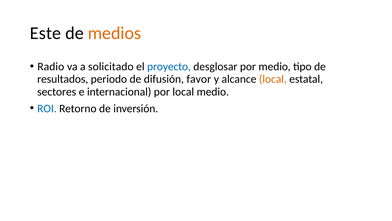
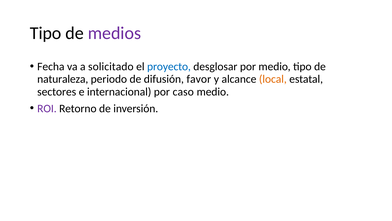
Este: Este -> Tipo (46, 33)
medios colour: orange -> purple (114, 33)
Radio: Radio -> Fecha (51, 66)
resultados: resultados -> naturaleza (63, 79)
por local: local -> caso (183, 92)
ROI colour: blue -> purple (47, 108)
